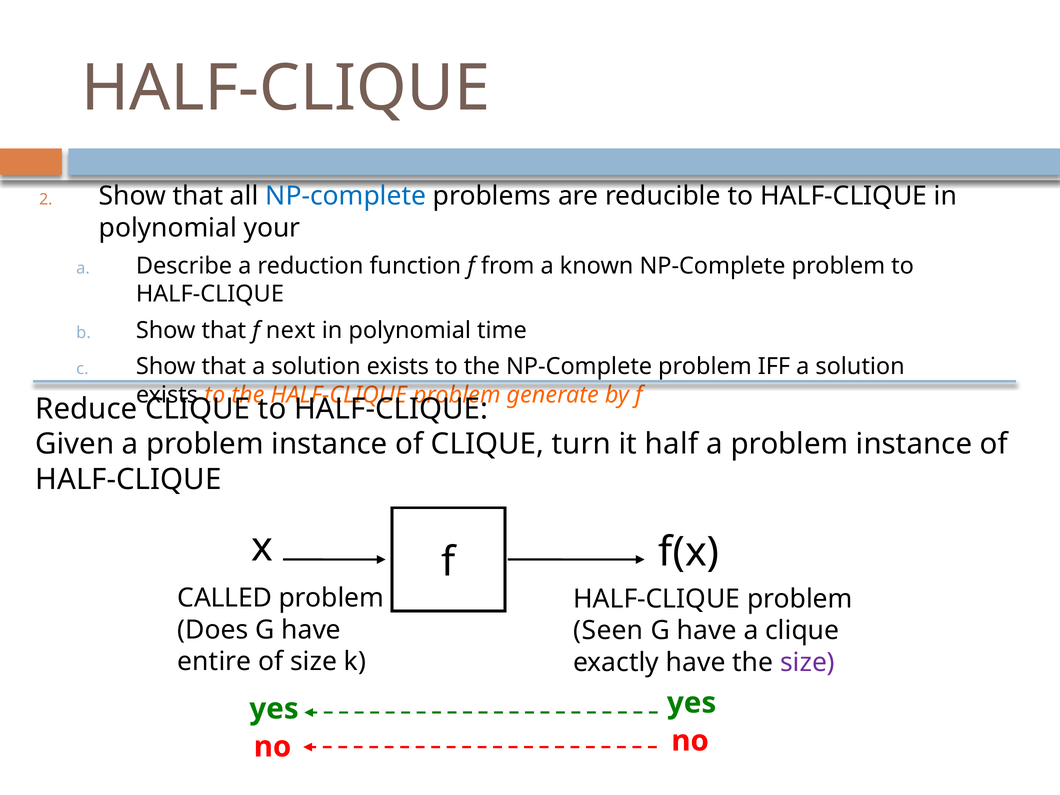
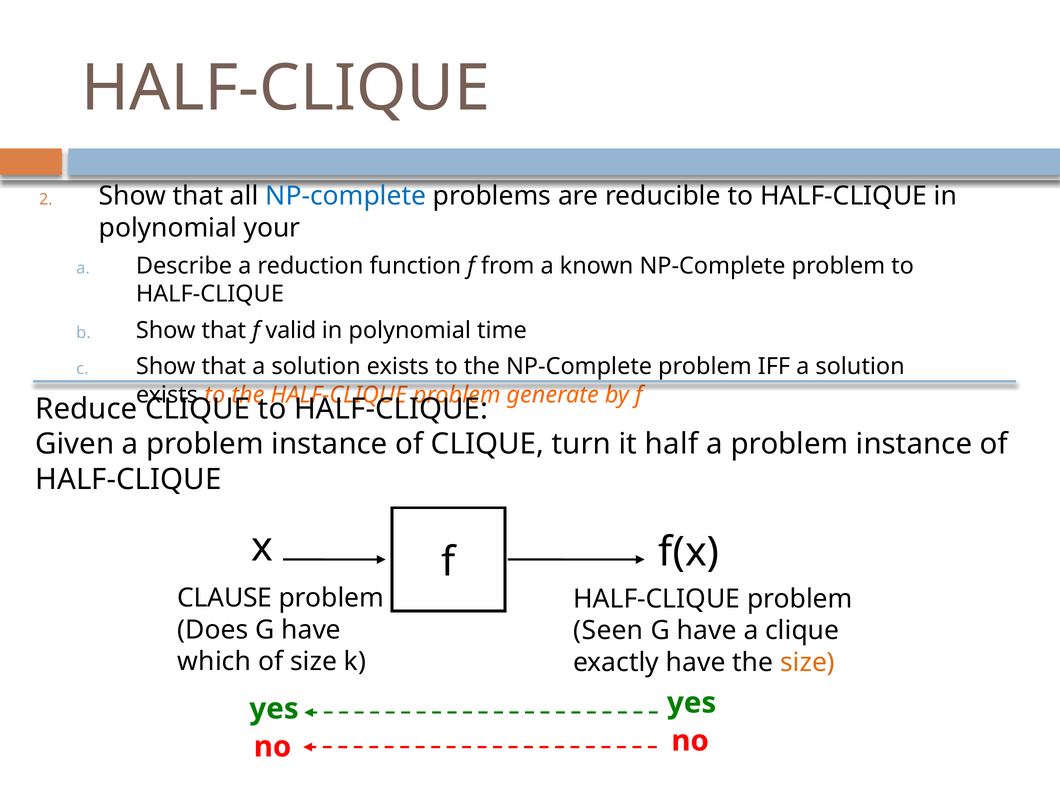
next: next -> valid (291, 330)
CALLED: CALLED -> CLAUSE (225, 598)
entire: entire -> which (214, 662)
size colour: purple -> orange (807, 662)
